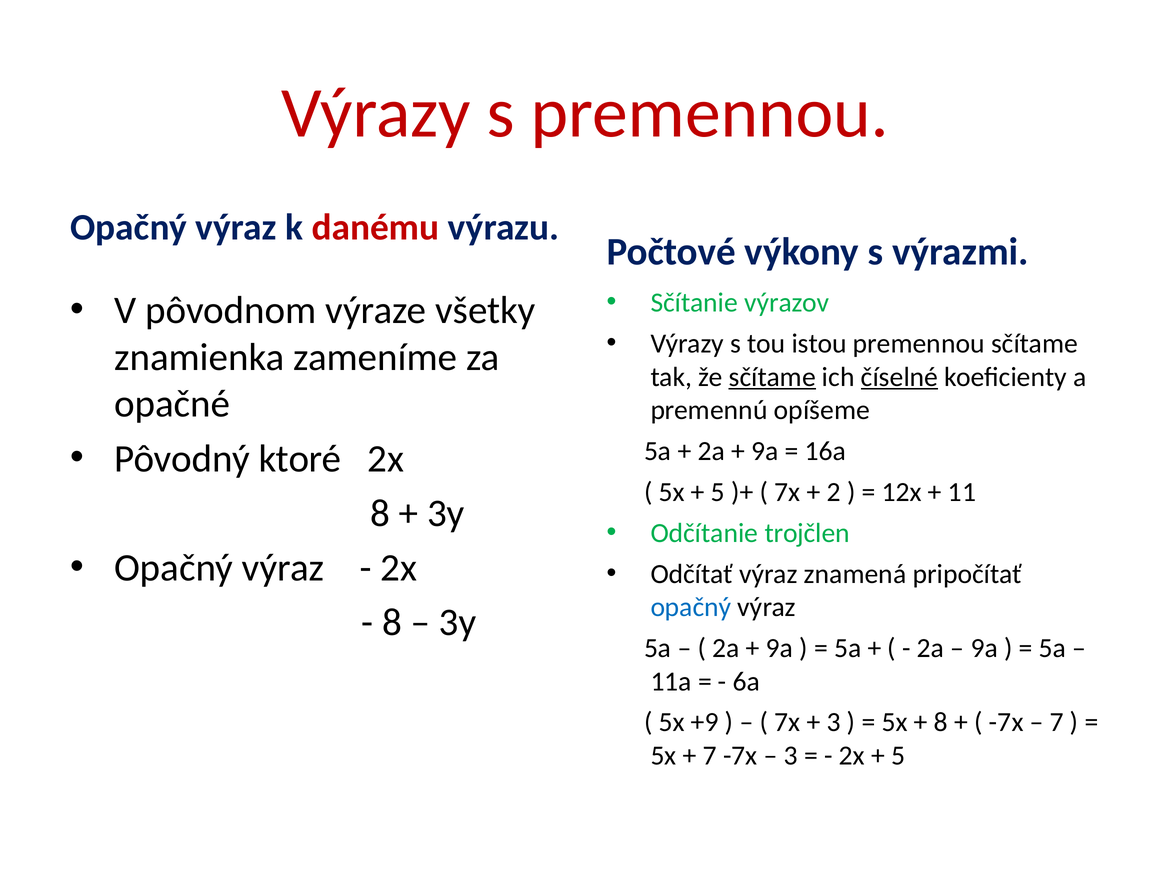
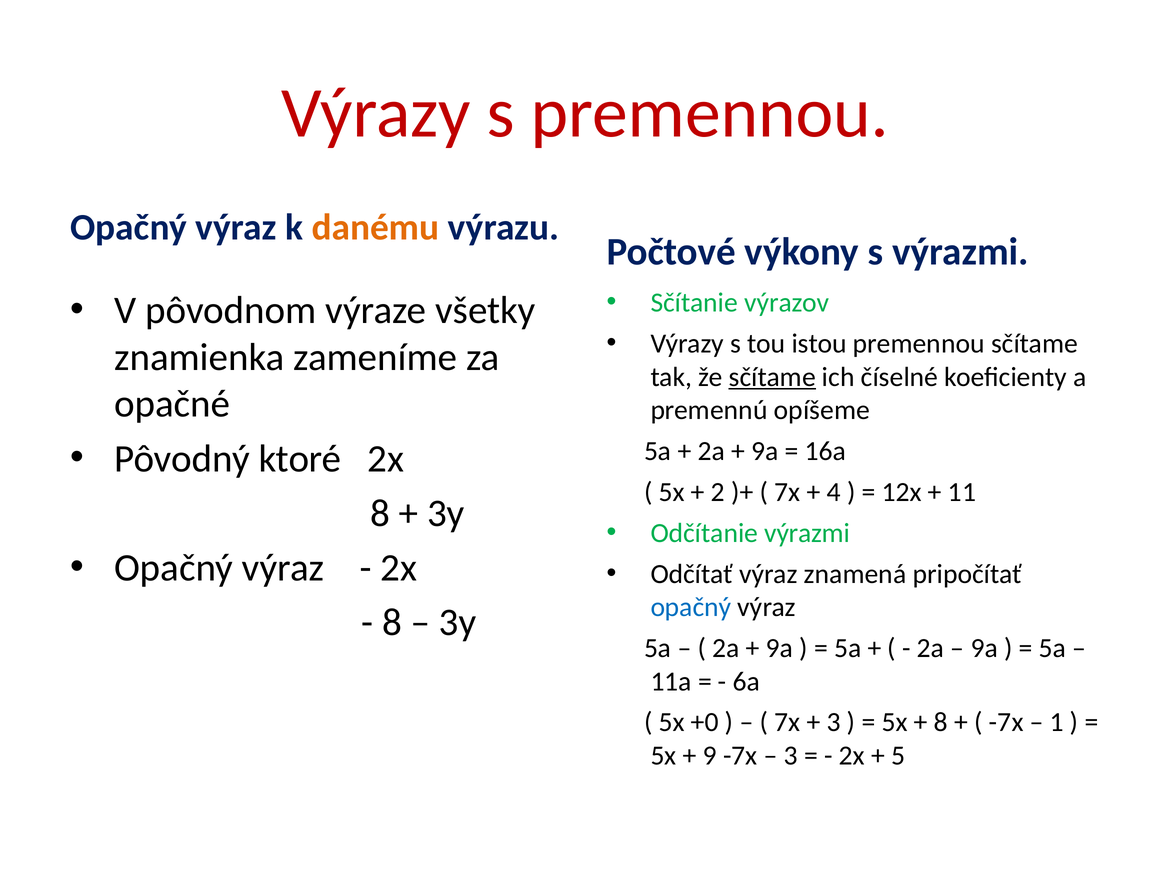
danému colour: red -> orange (375, 227)
číselné underline: present -> none (900, 377)
5: 5 -> 2 (718, 492)
2: 2 -> 4 (834, 492)
Odčítanie trojčlen: trojčlen -> výrazmi (807, 533)
+9: +9 -> +0 (705, 723)
7: 7 -> 1 (1057, 723)
7: 7 -> 9 (710, 756)
